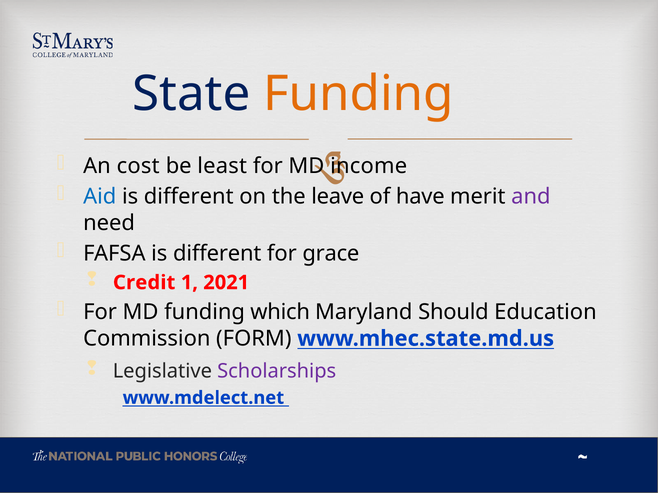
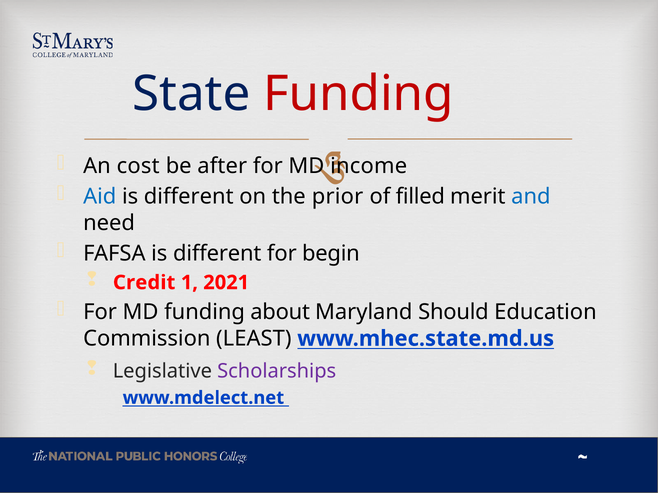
Funding colour: orange -> red (358, 94)
least: least -> after (222, 166)
leave: leave -> prior (338, 197)
have: have -> filled (420, 197)
and colour: purple -> blue (531, 197)
grace: grace -> begin (331, 254)
which: which -> about (280, 313)
FORM: FORM -> LEAST (254, 339)
